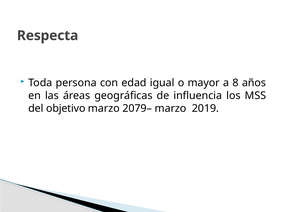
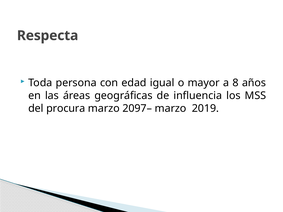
objetivo: objetivo -> procura (66, 108)
2079–: 2079– -> 2097– (137, 108)
